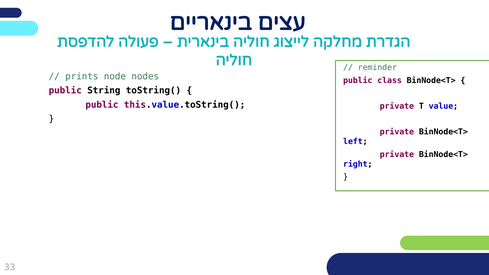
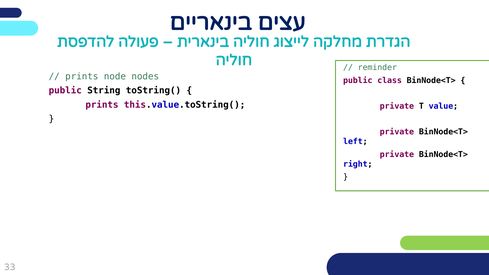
public: public -> prints (102, 105)
